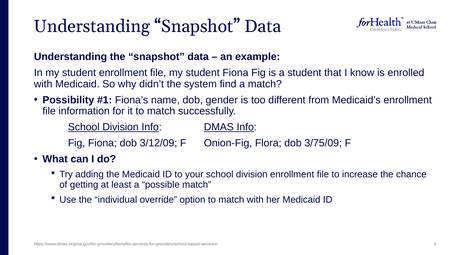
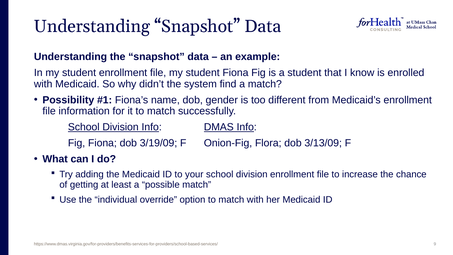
3/12/09: 3/12/09 -> 3/19/09 (159, 143)
3/75/09: 3/75/09 -> 3/13/09 (323, 143)
